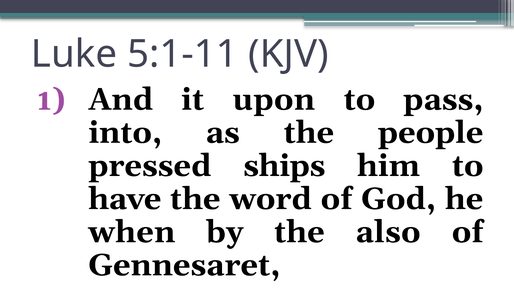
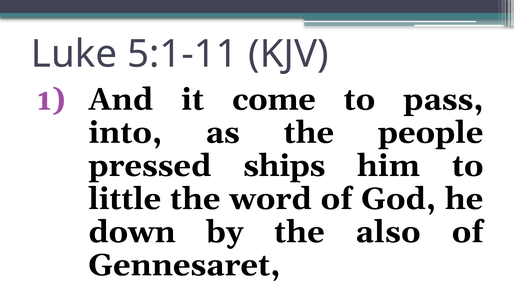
upon: upon -> come (274, 100)
have: have -> little (125, 199)
when: when -> down (132, 232)
